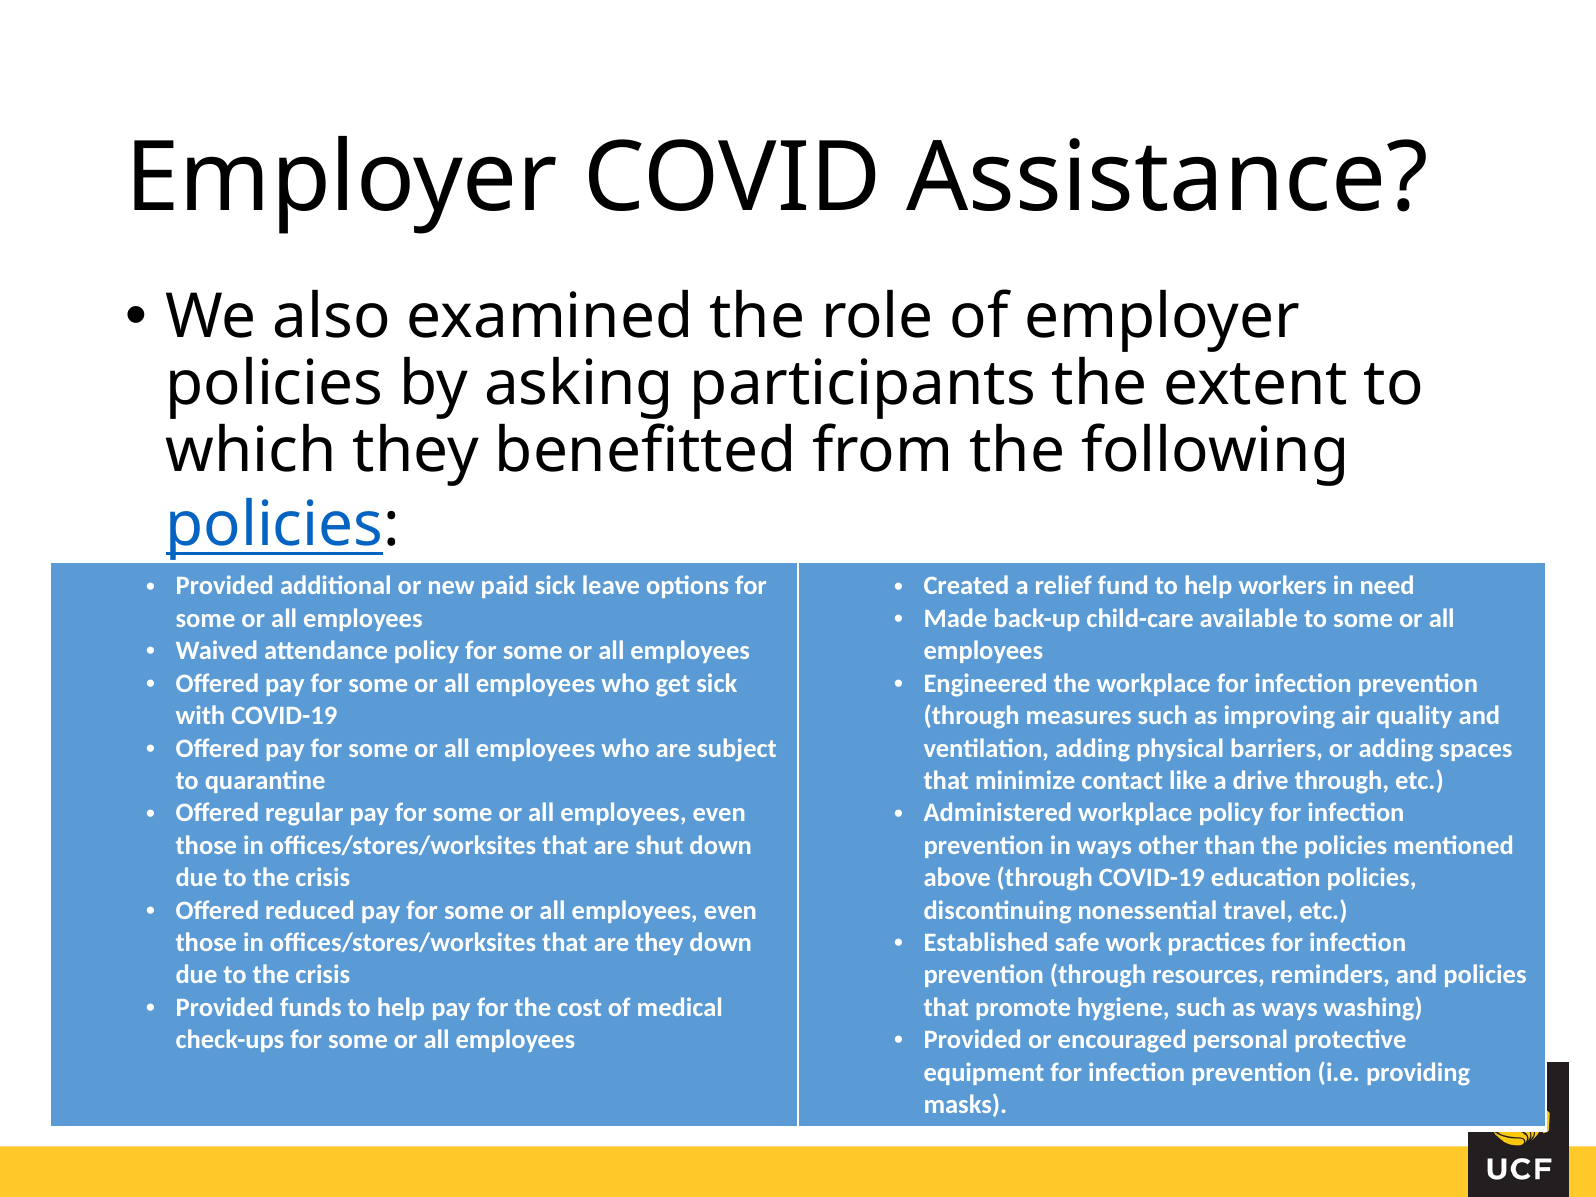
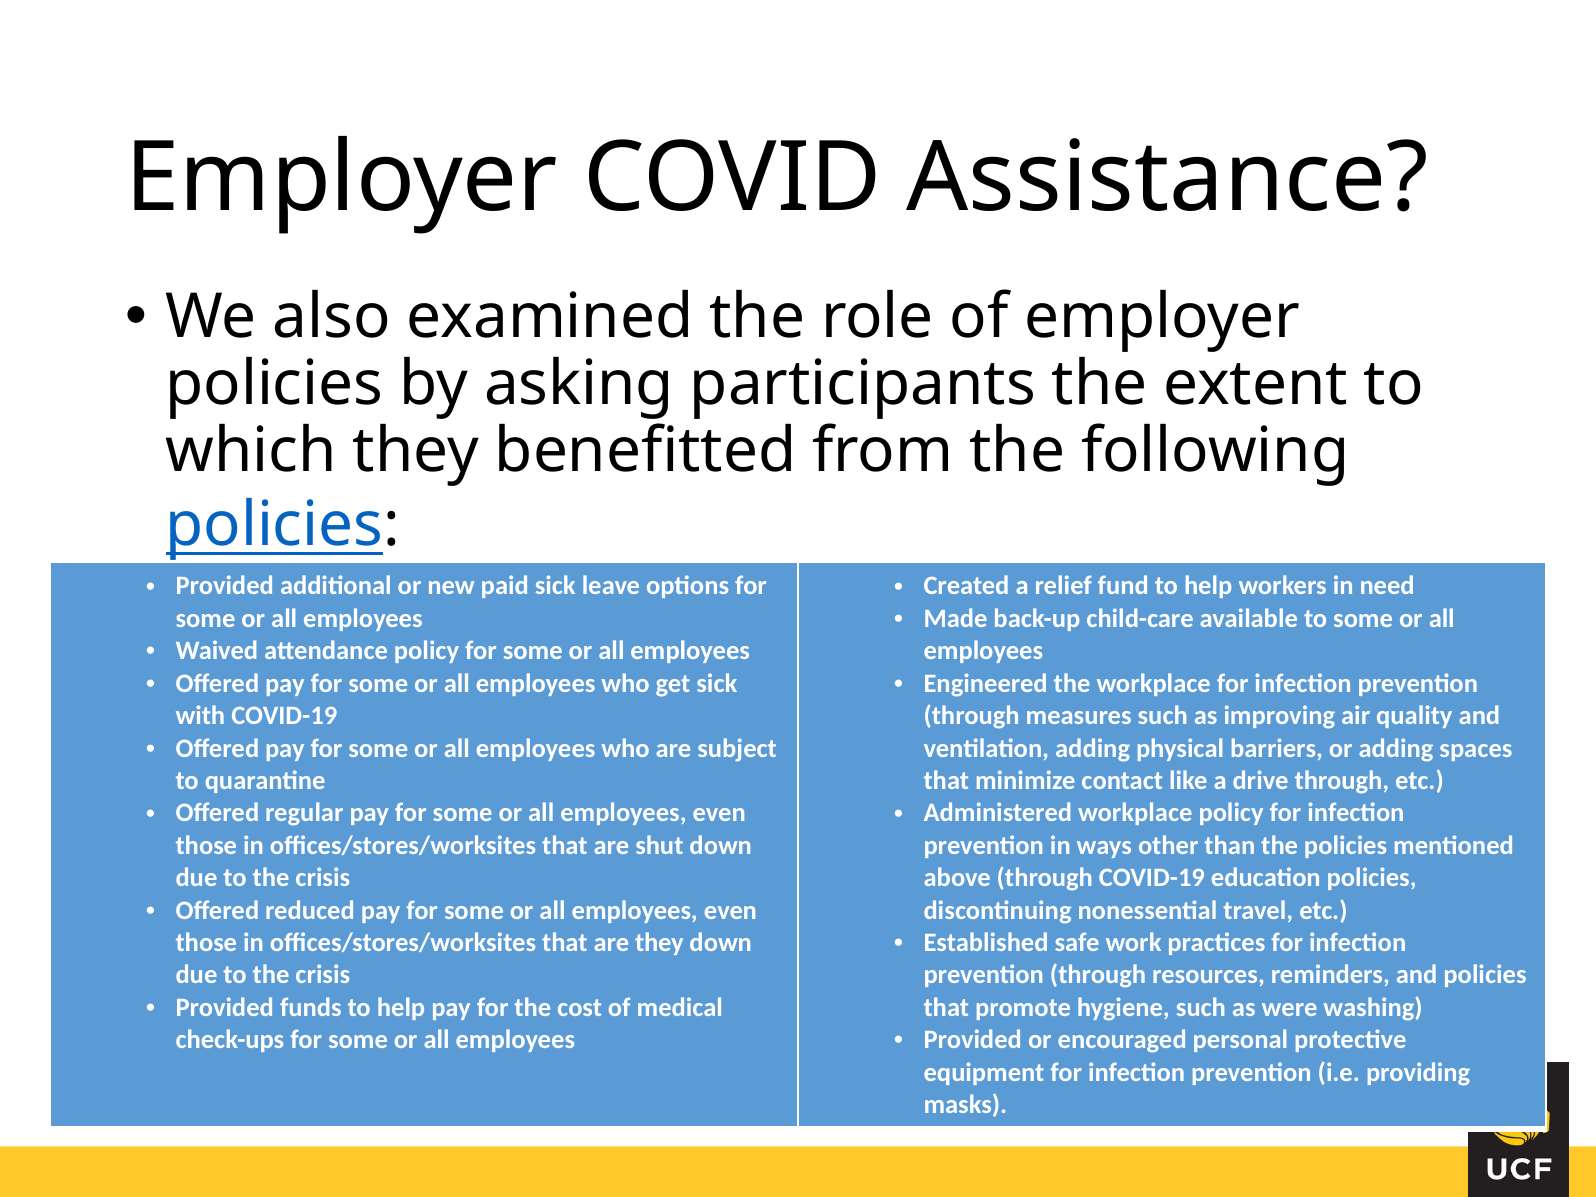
as ways: ways -> were (1290, 1008)
